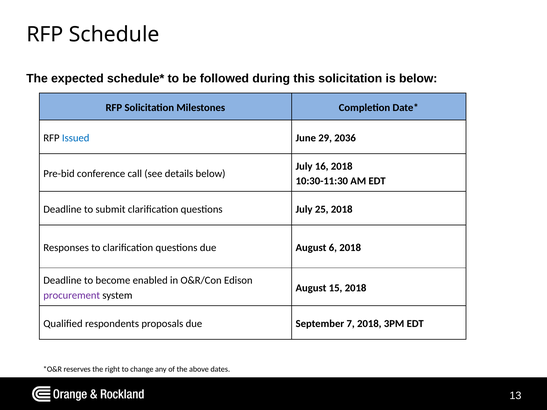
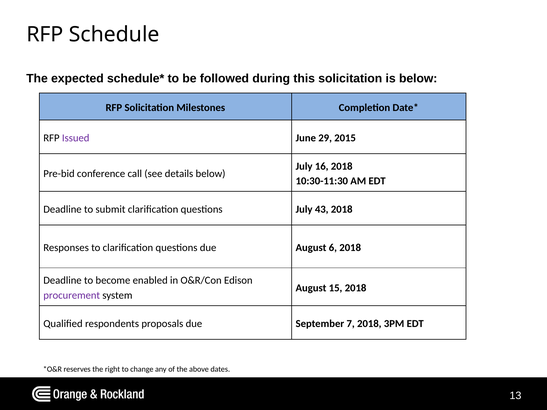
Issued colour: blue -> purple (76, 138)
2036: 2036 -> 2015 (345, 138)
25: 25 -> 43 (322, 209)
